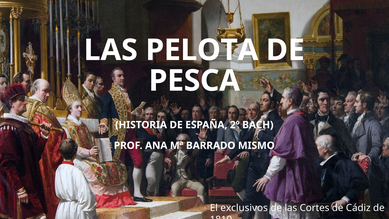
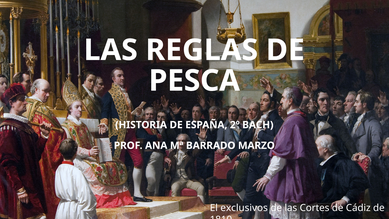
PELOTA: PELOTA -> REGLAS (202, 50)
MISMO: MISMO -> MARZO (256, 145)
